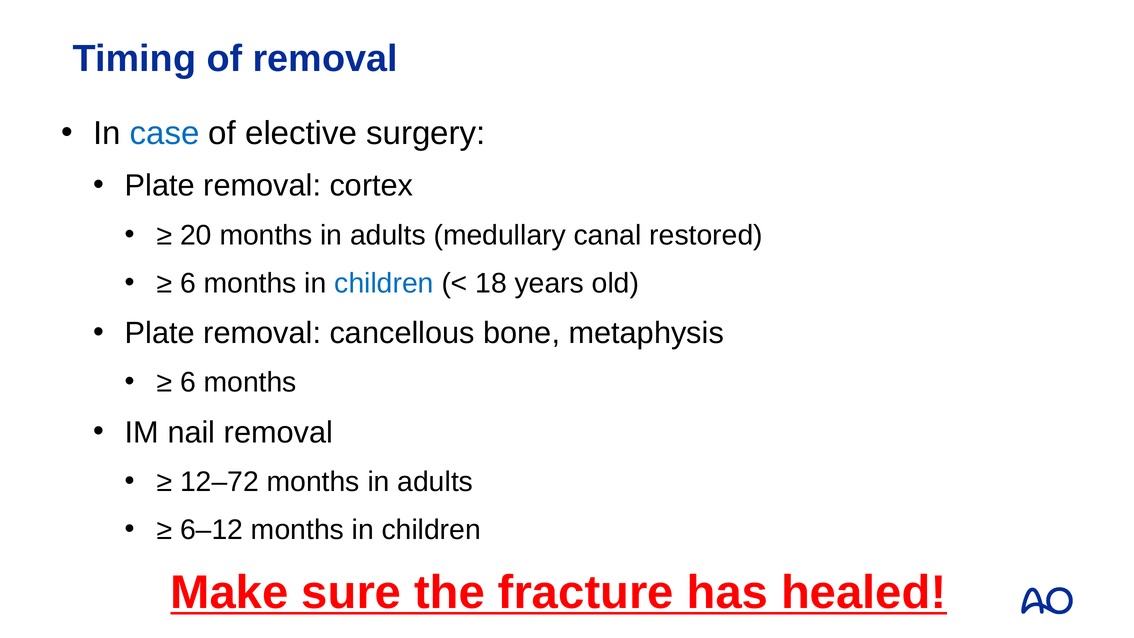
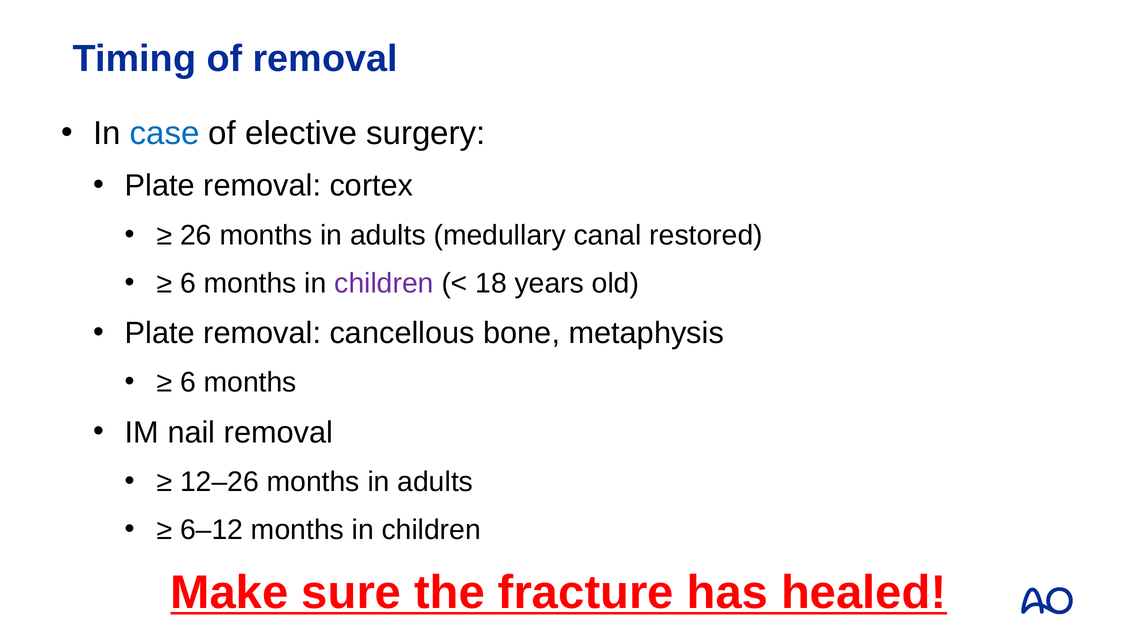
20: 20 -> 26 (196, 235)
children colour: blue -> purple (384, 283)
12–72: 12–72 -> 12–26 (219, 482)
